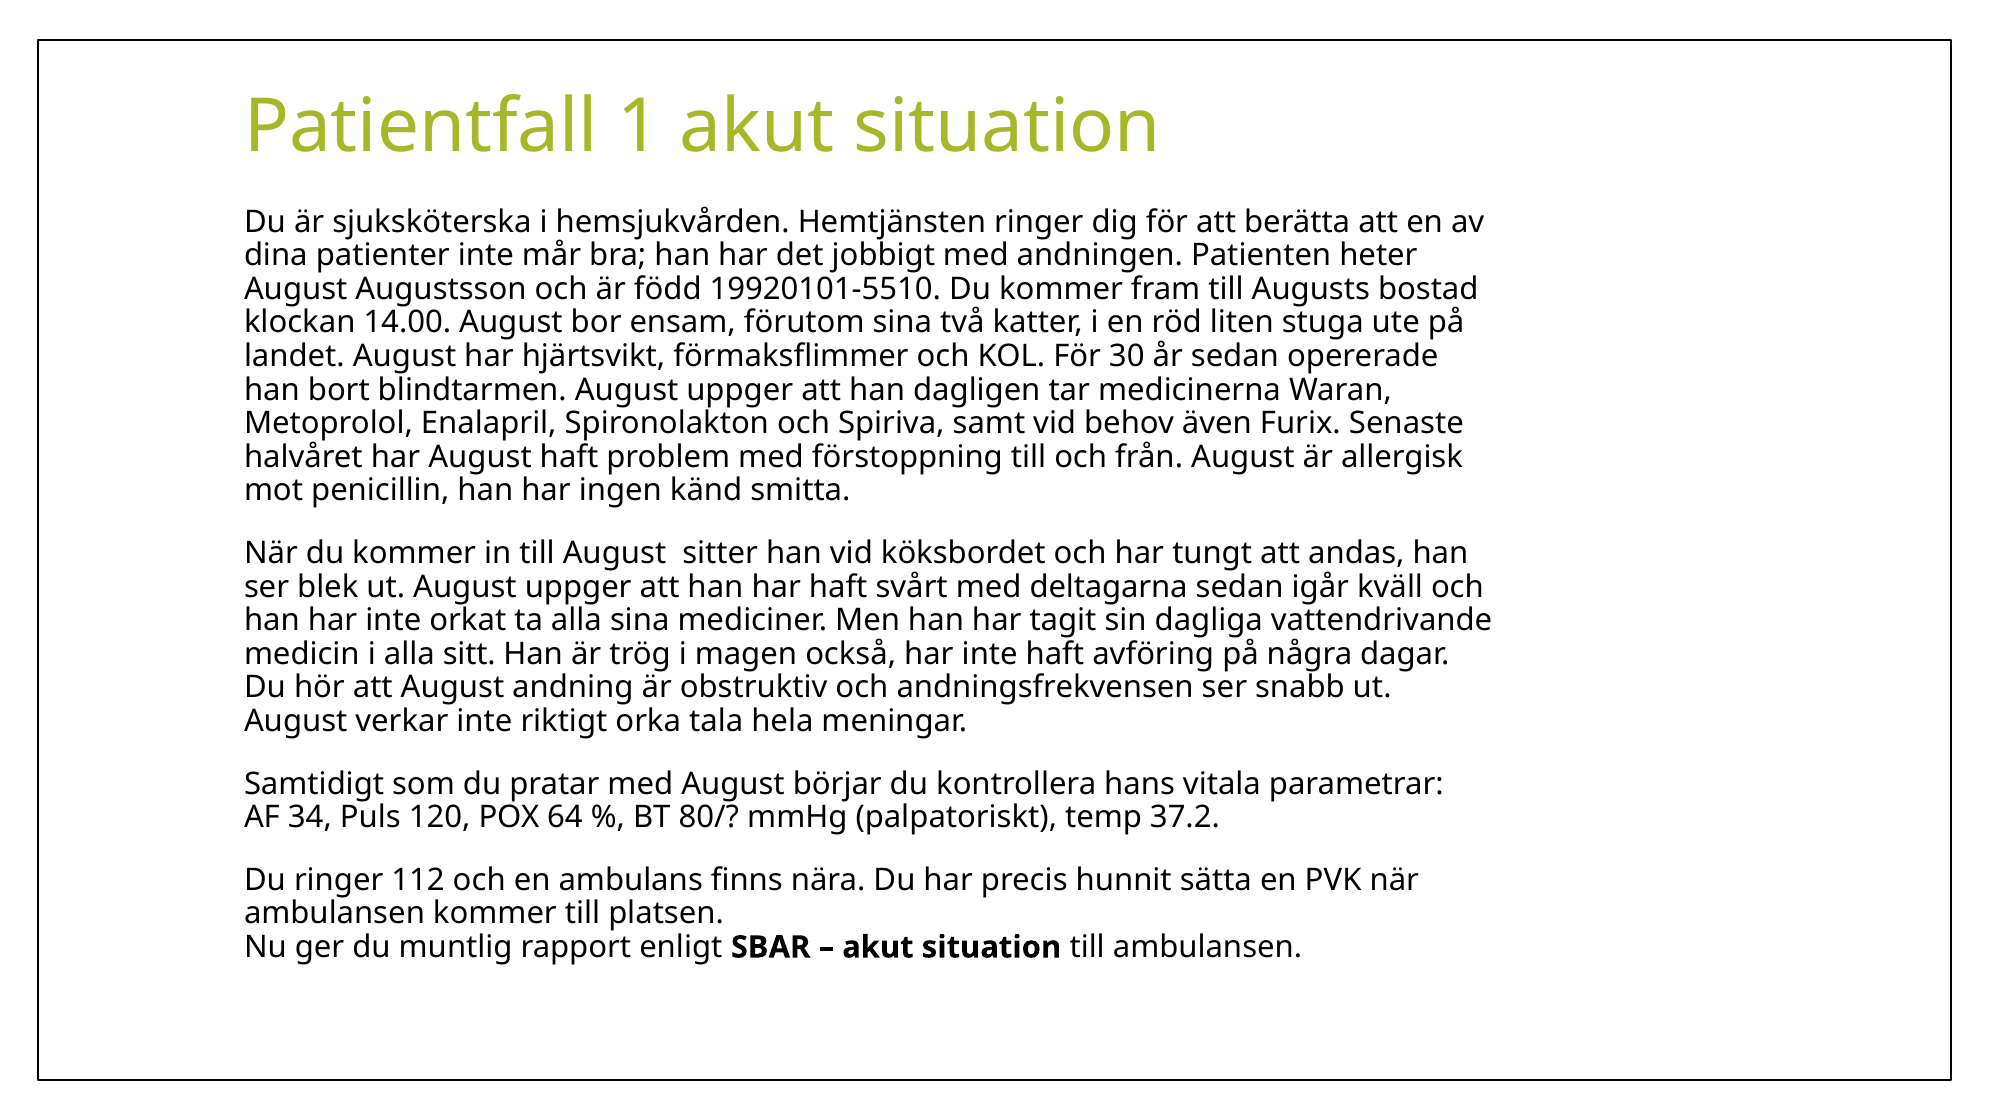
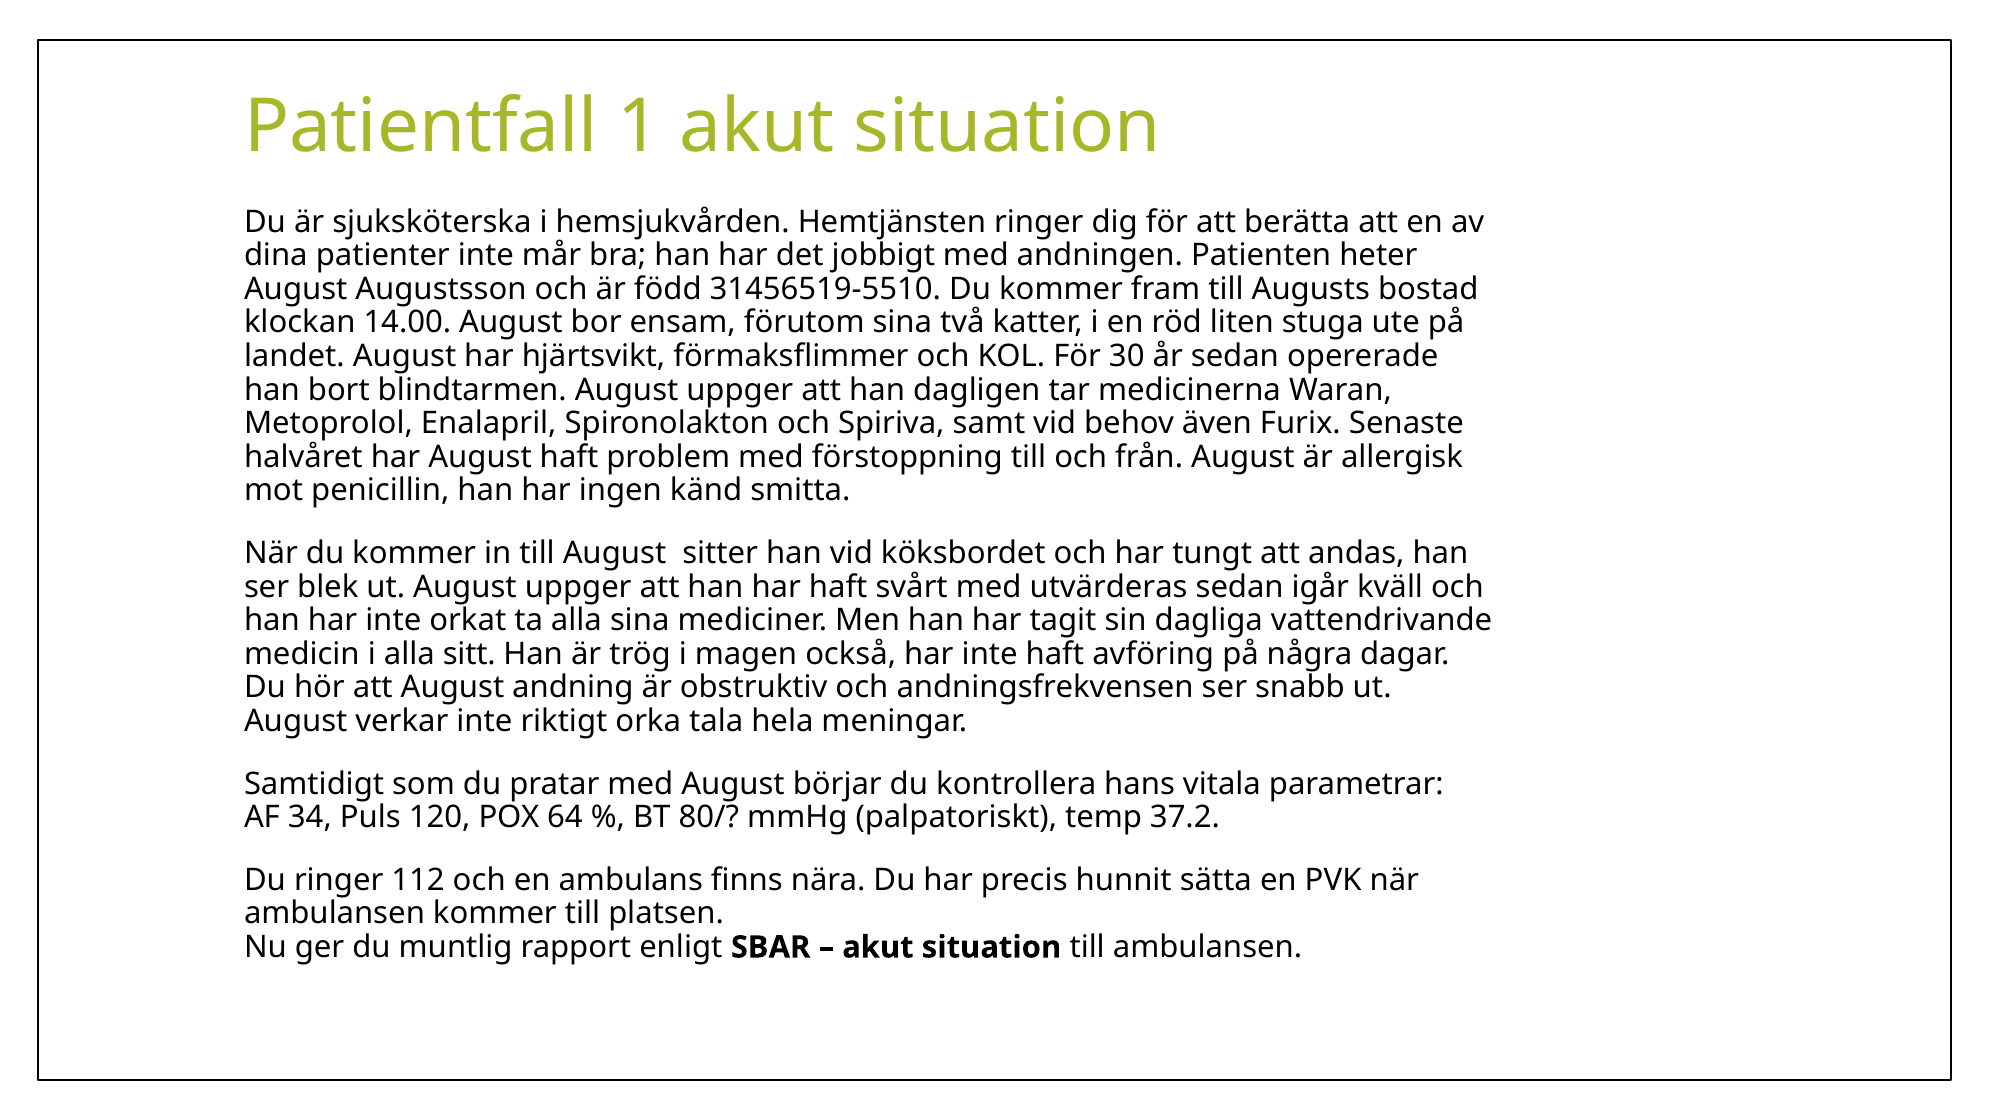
19920101-5510: 19920101-5510 -> 31456519-5510 (825, 289)
deltagarna: deltagarna -> utvärderas (1109, 587)
